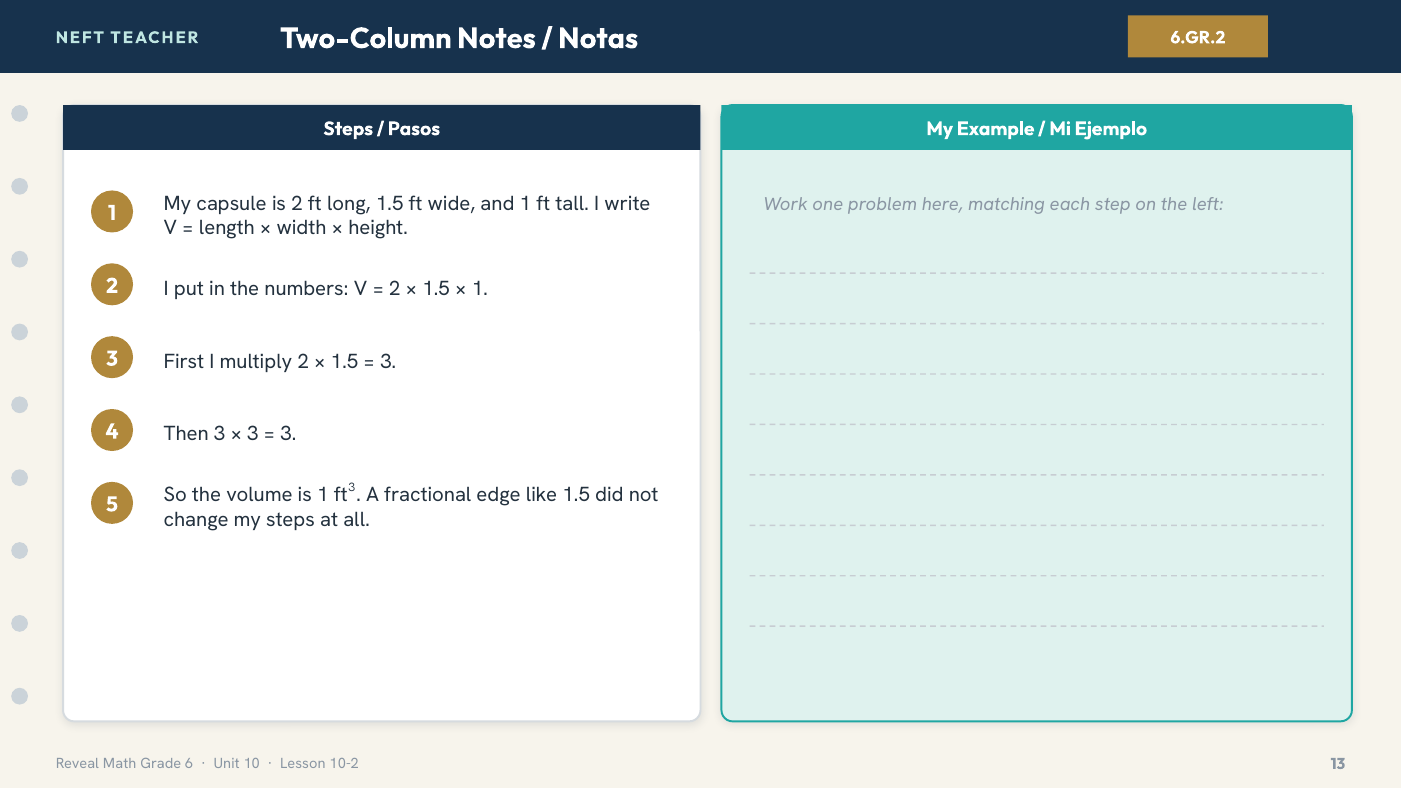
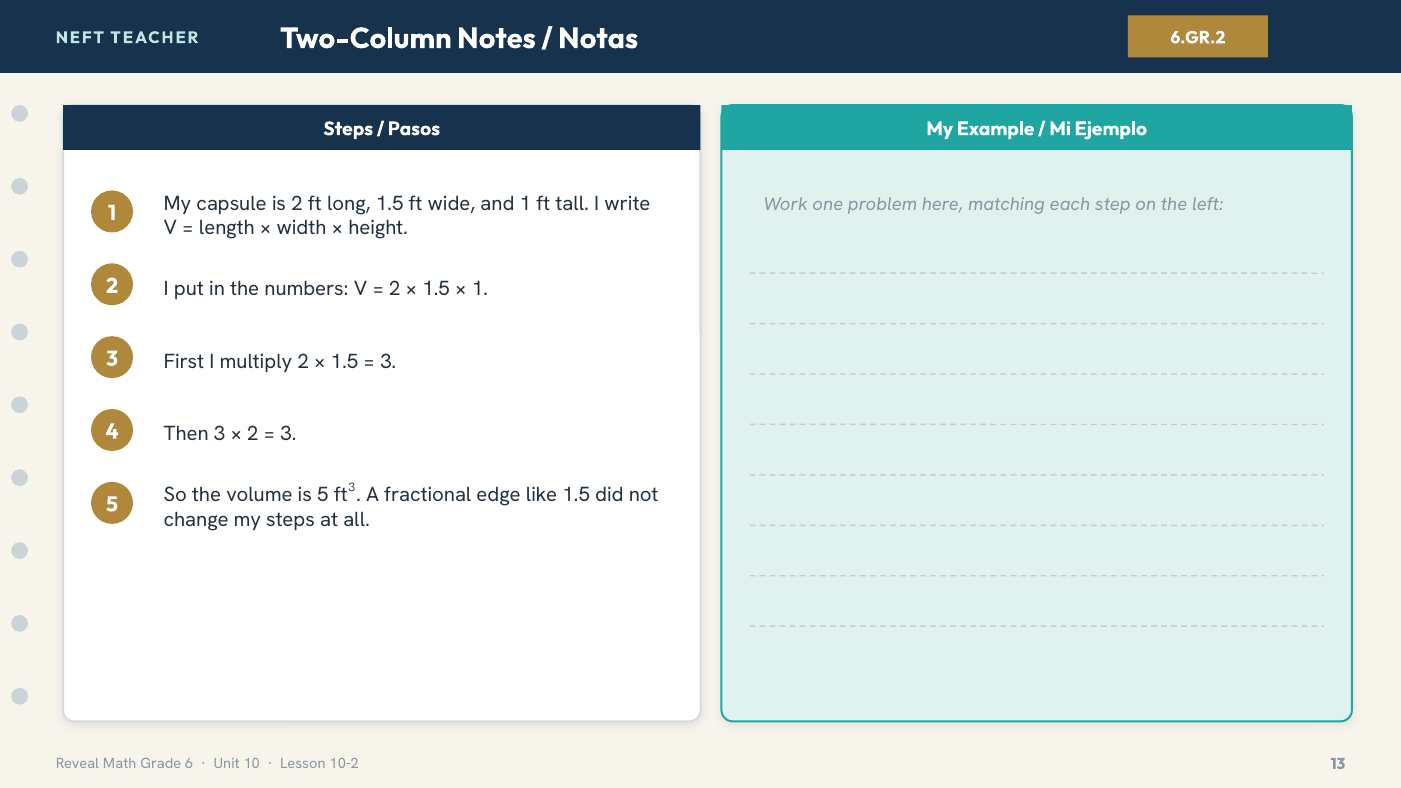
3: 3 -> 2 (253, 434)
is 1: 1 -> 5 (323, 495)
